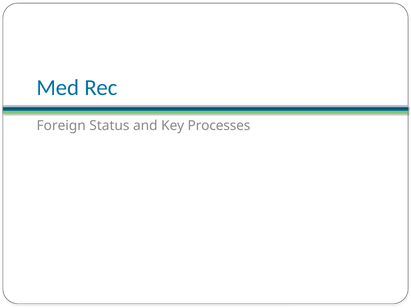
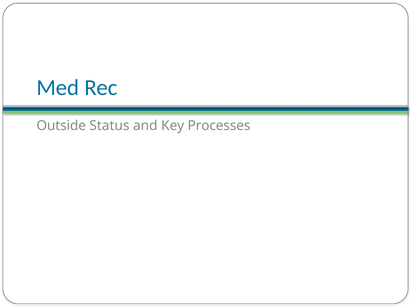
Foreign: Foreign -> Outside (61, 126)
